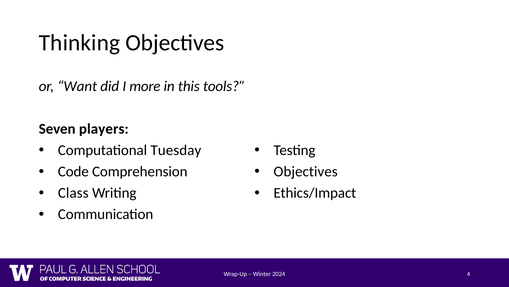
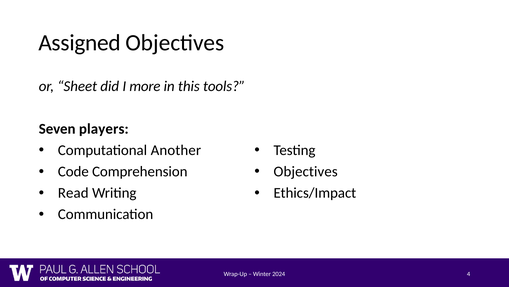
Thinking: Thinking -> Assigned (80, 43)
Want: Want -> Sheet (77, 86)
Tuesday: Tuesday -> Another (176, 150)
Class: Class -> Read (73, 193)
